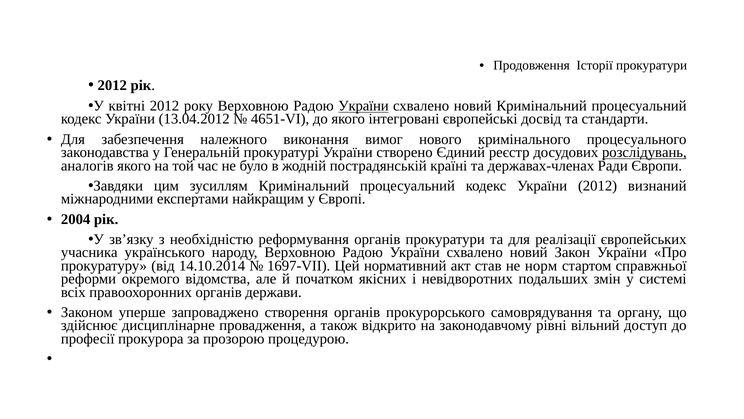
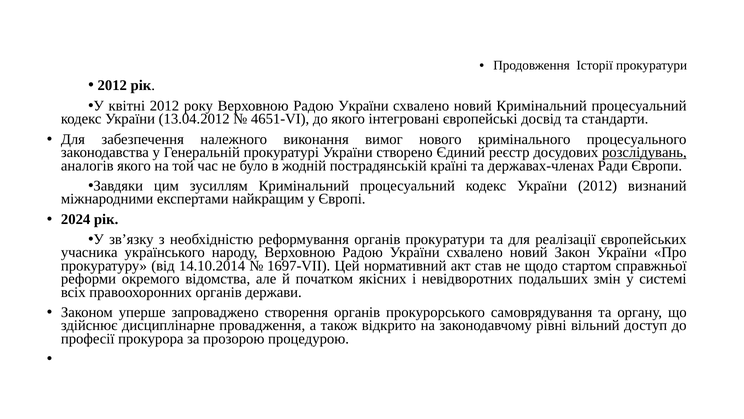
України underline: present -> none (363, 106)
2004: 2004 -> 2024 (76, 219)
норм: норм -> щодо (541, 265)
